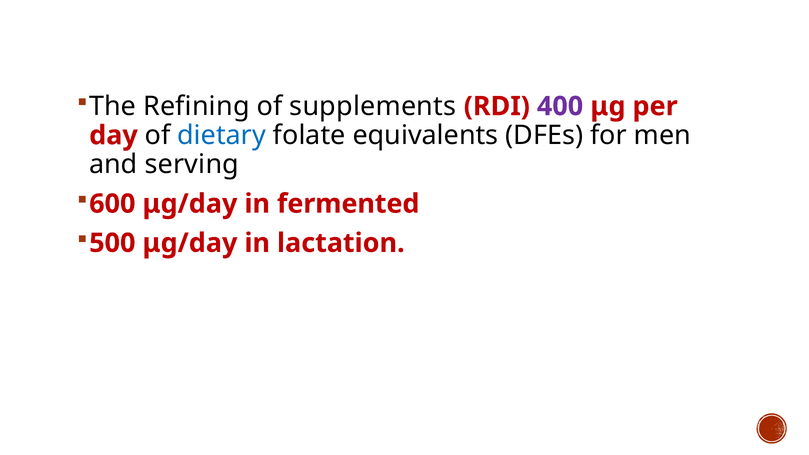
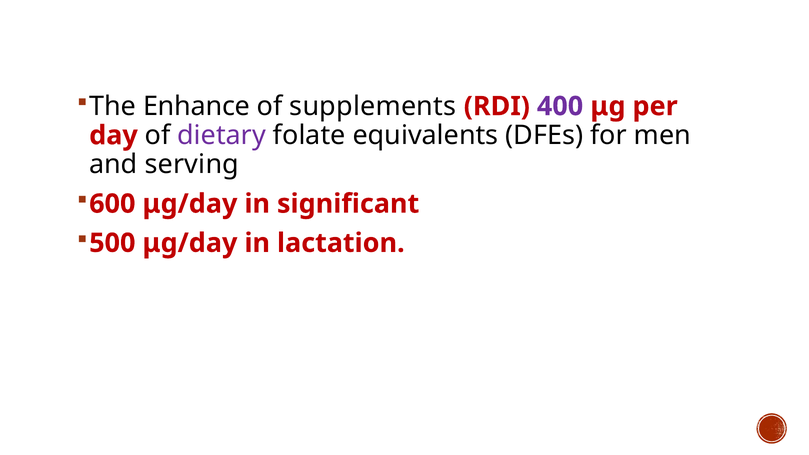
Refining: Refining -> Enhance (197, 106)
dietary colour: blue -> purple (222, 135)
fermented: fermented -> significant (348, 204)
